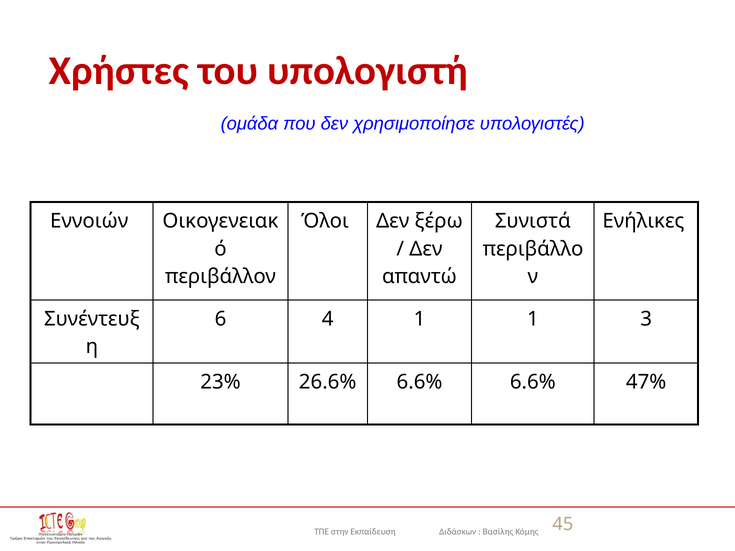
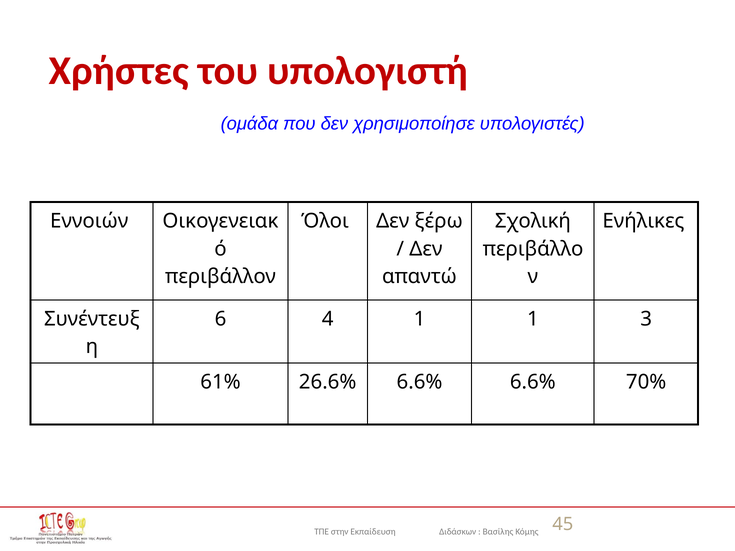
Συνιστά: Συνιστά -> Σχολική (533, 221)
23%: 23% -> 61% (221, 382)
47%: 47% -> 70% (646, 382)
